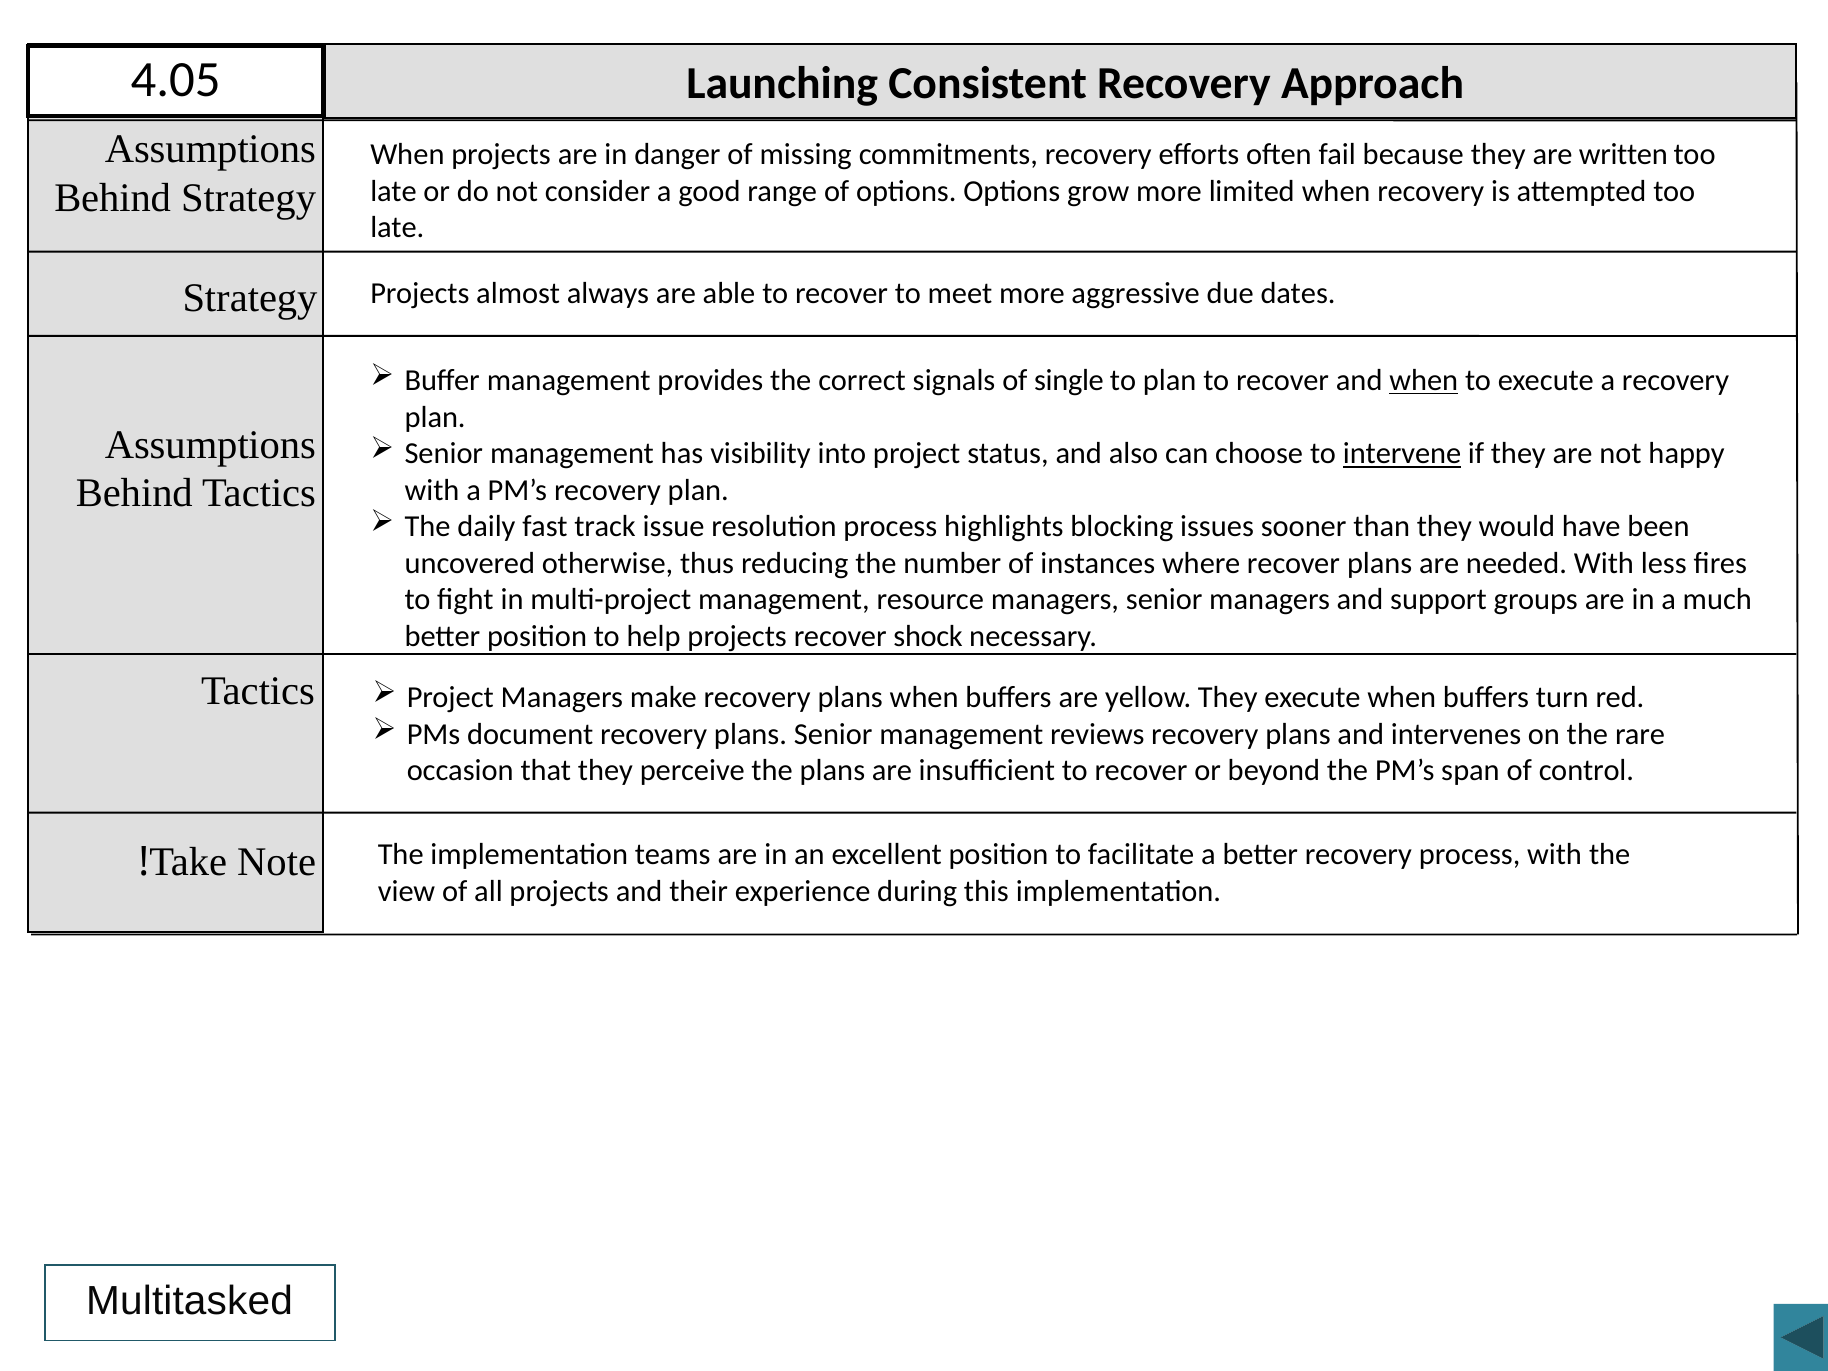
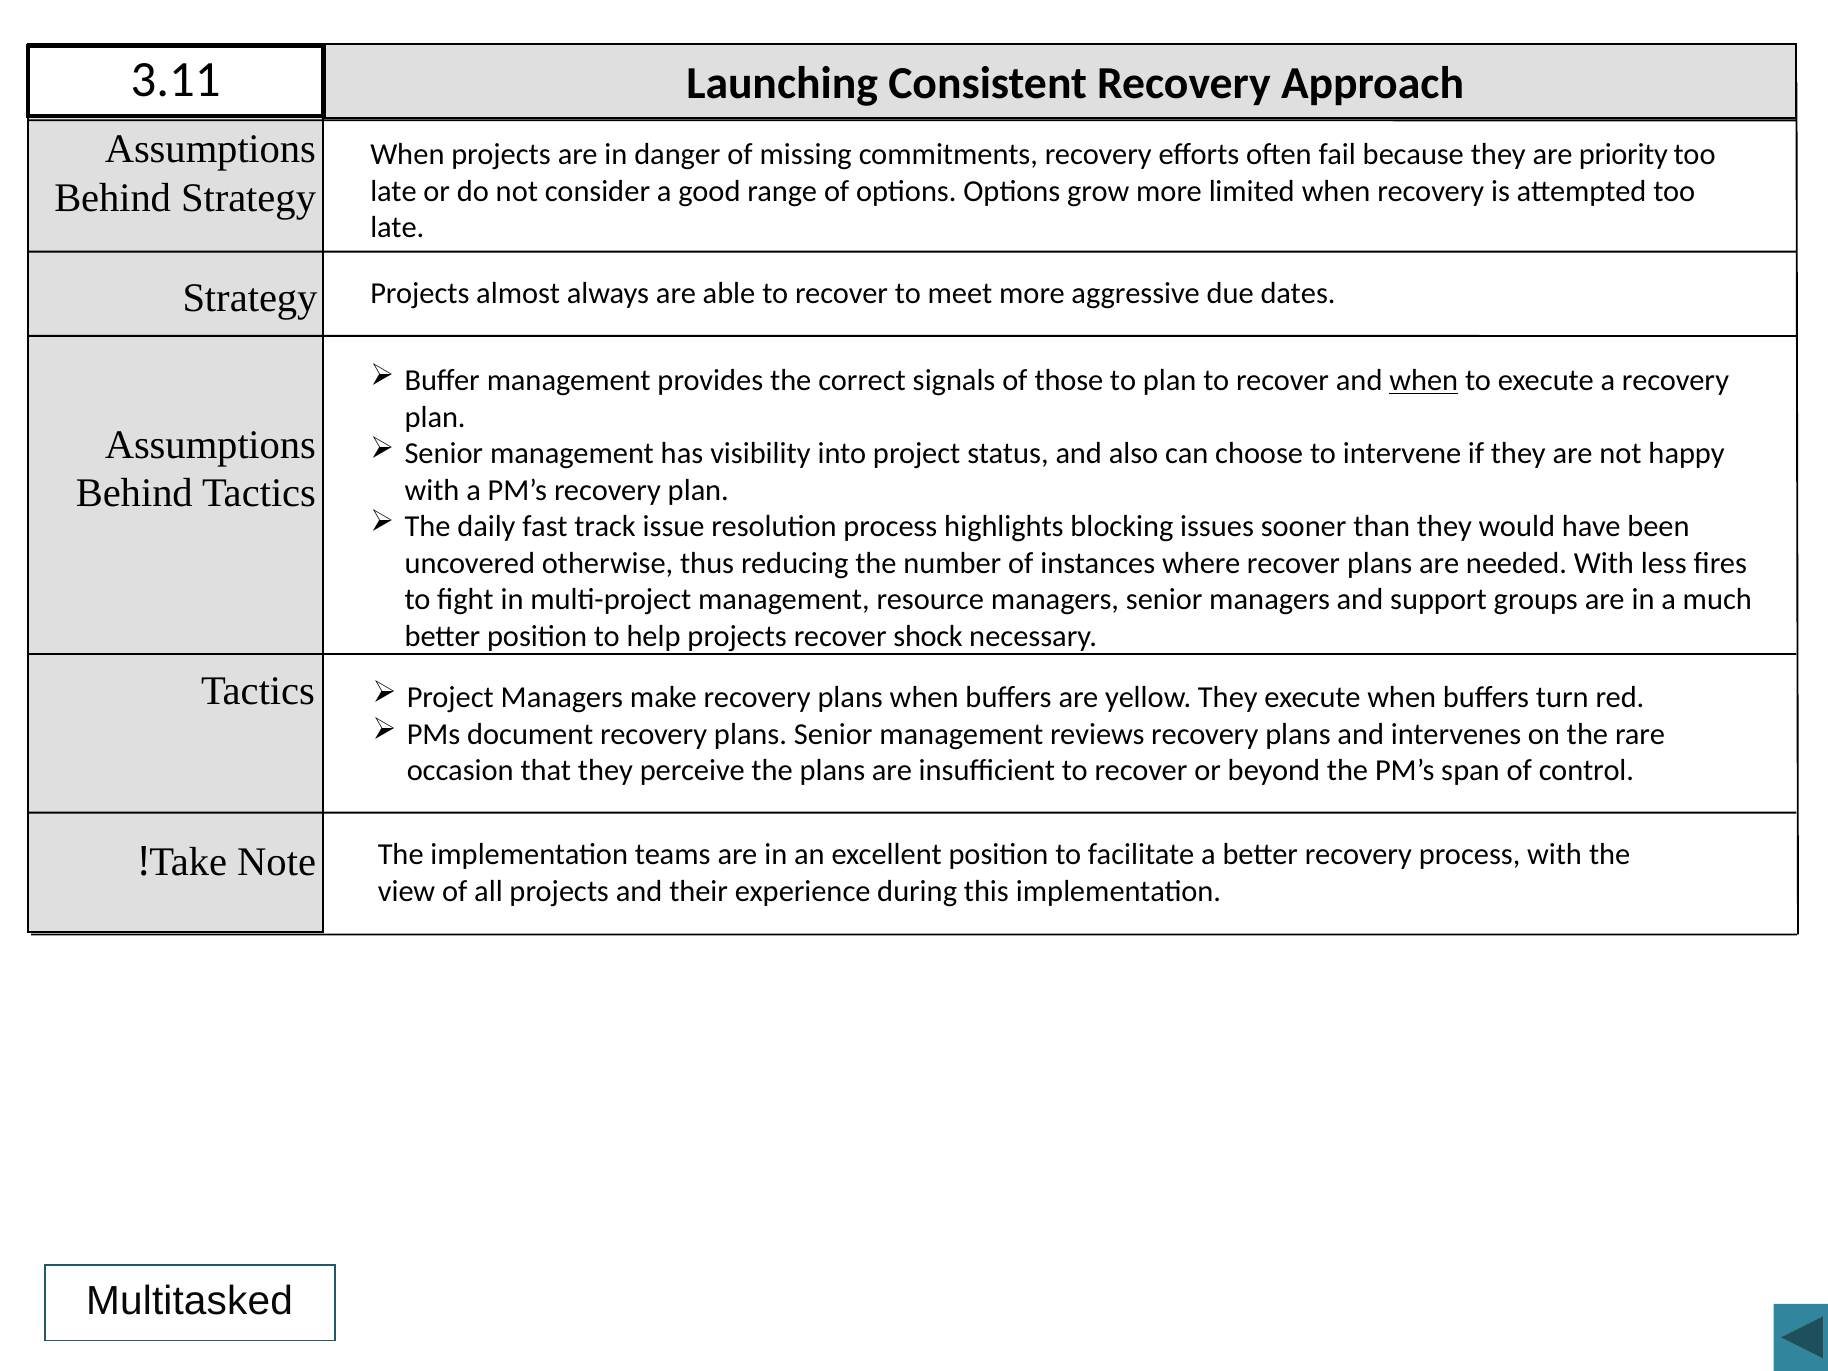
4.05: 4.05 -> 3.11 (176, 80)
written: written -> priority (1623, 155)
single: single -> those (1069, 380)
intervene underline: present -> none (1402, 454)
